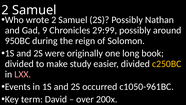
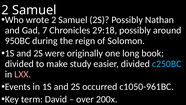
9: 9 -> 7 (45, 30)
29:99: 29:99 -> 29:18 (105, 30)
c250BC colour: yellow -> light blue (167, 64)
